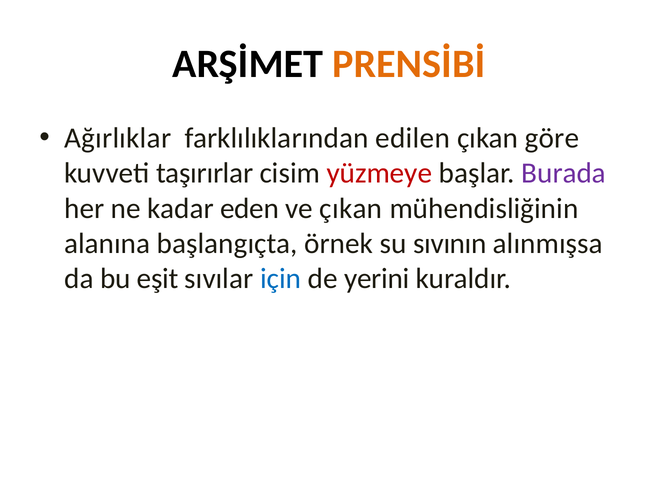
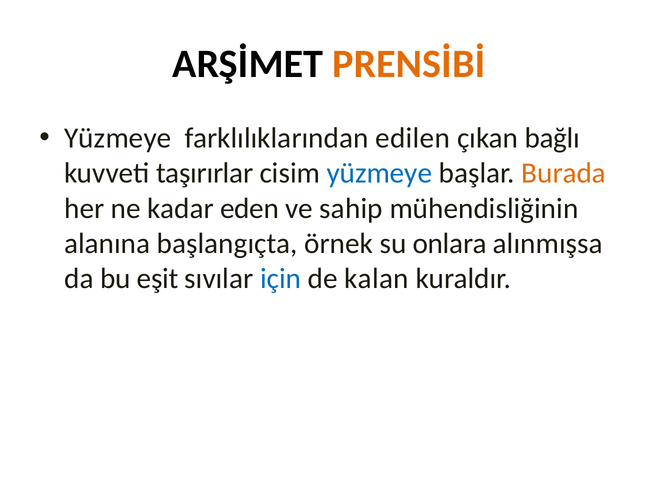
Ağırlıklar: Ağırlıklar -> Yüzmeye (118, 138)
göre: göre -> bağlı (552, 138)
yüzmeye colour: red -> blue (379, 173)
Burada colour: purple -> orange (564, 173)
ve çıkan: çıkan -> sahip (351, 208)
sıvının: sıvının -> onlara (450, 243)
yerini: yerini -> kalan (377, 278)
